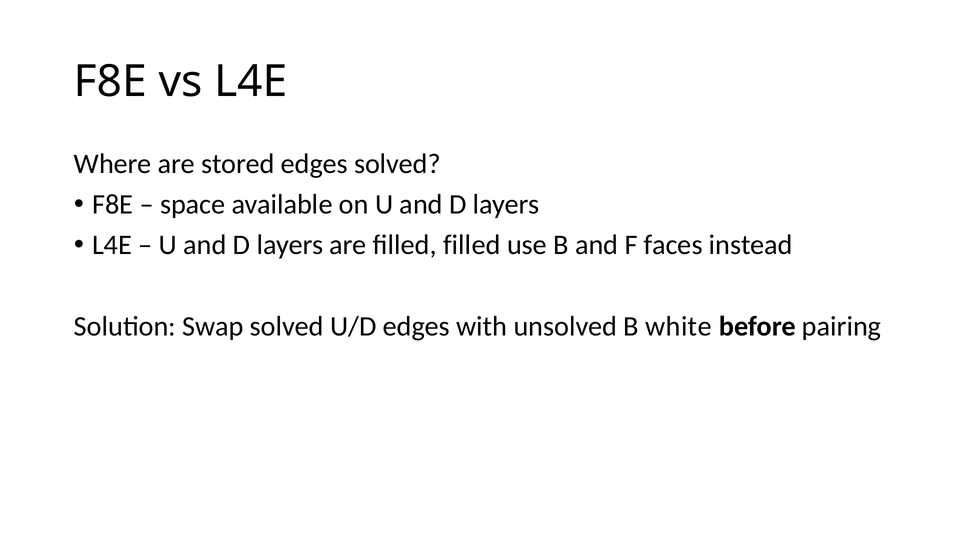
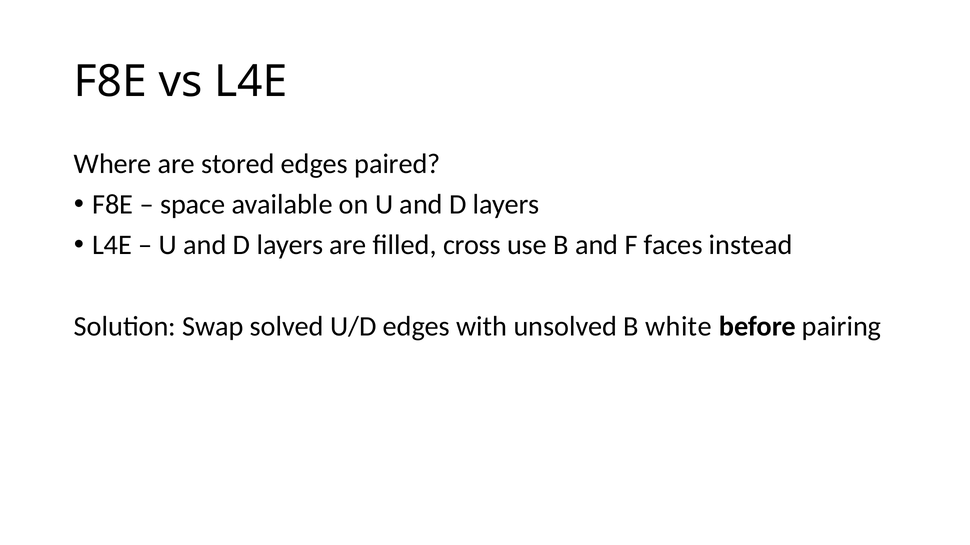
edges solved: solved -> paired (397, 164)
filled filled: filled -> cross (472, 245)
